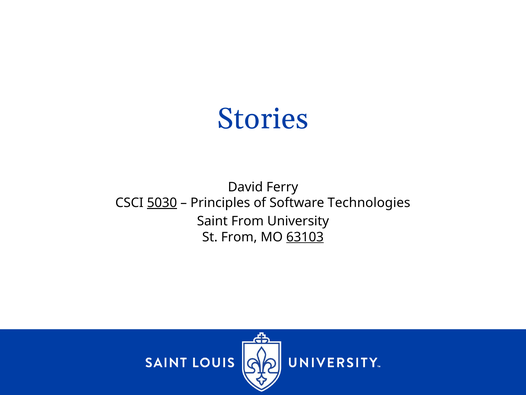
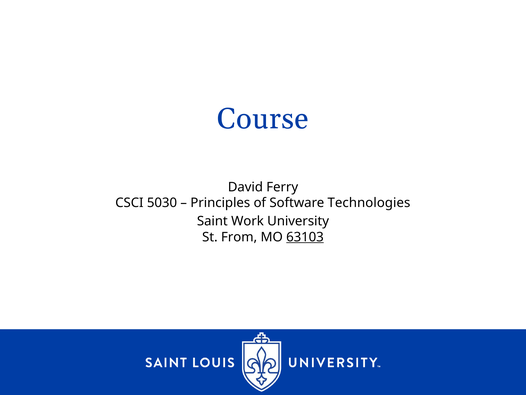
Stories: Stories -> Course (263, 119)
5030 underline: present -> none (162, 203)
Saint From: From -> Work (247, 221)
